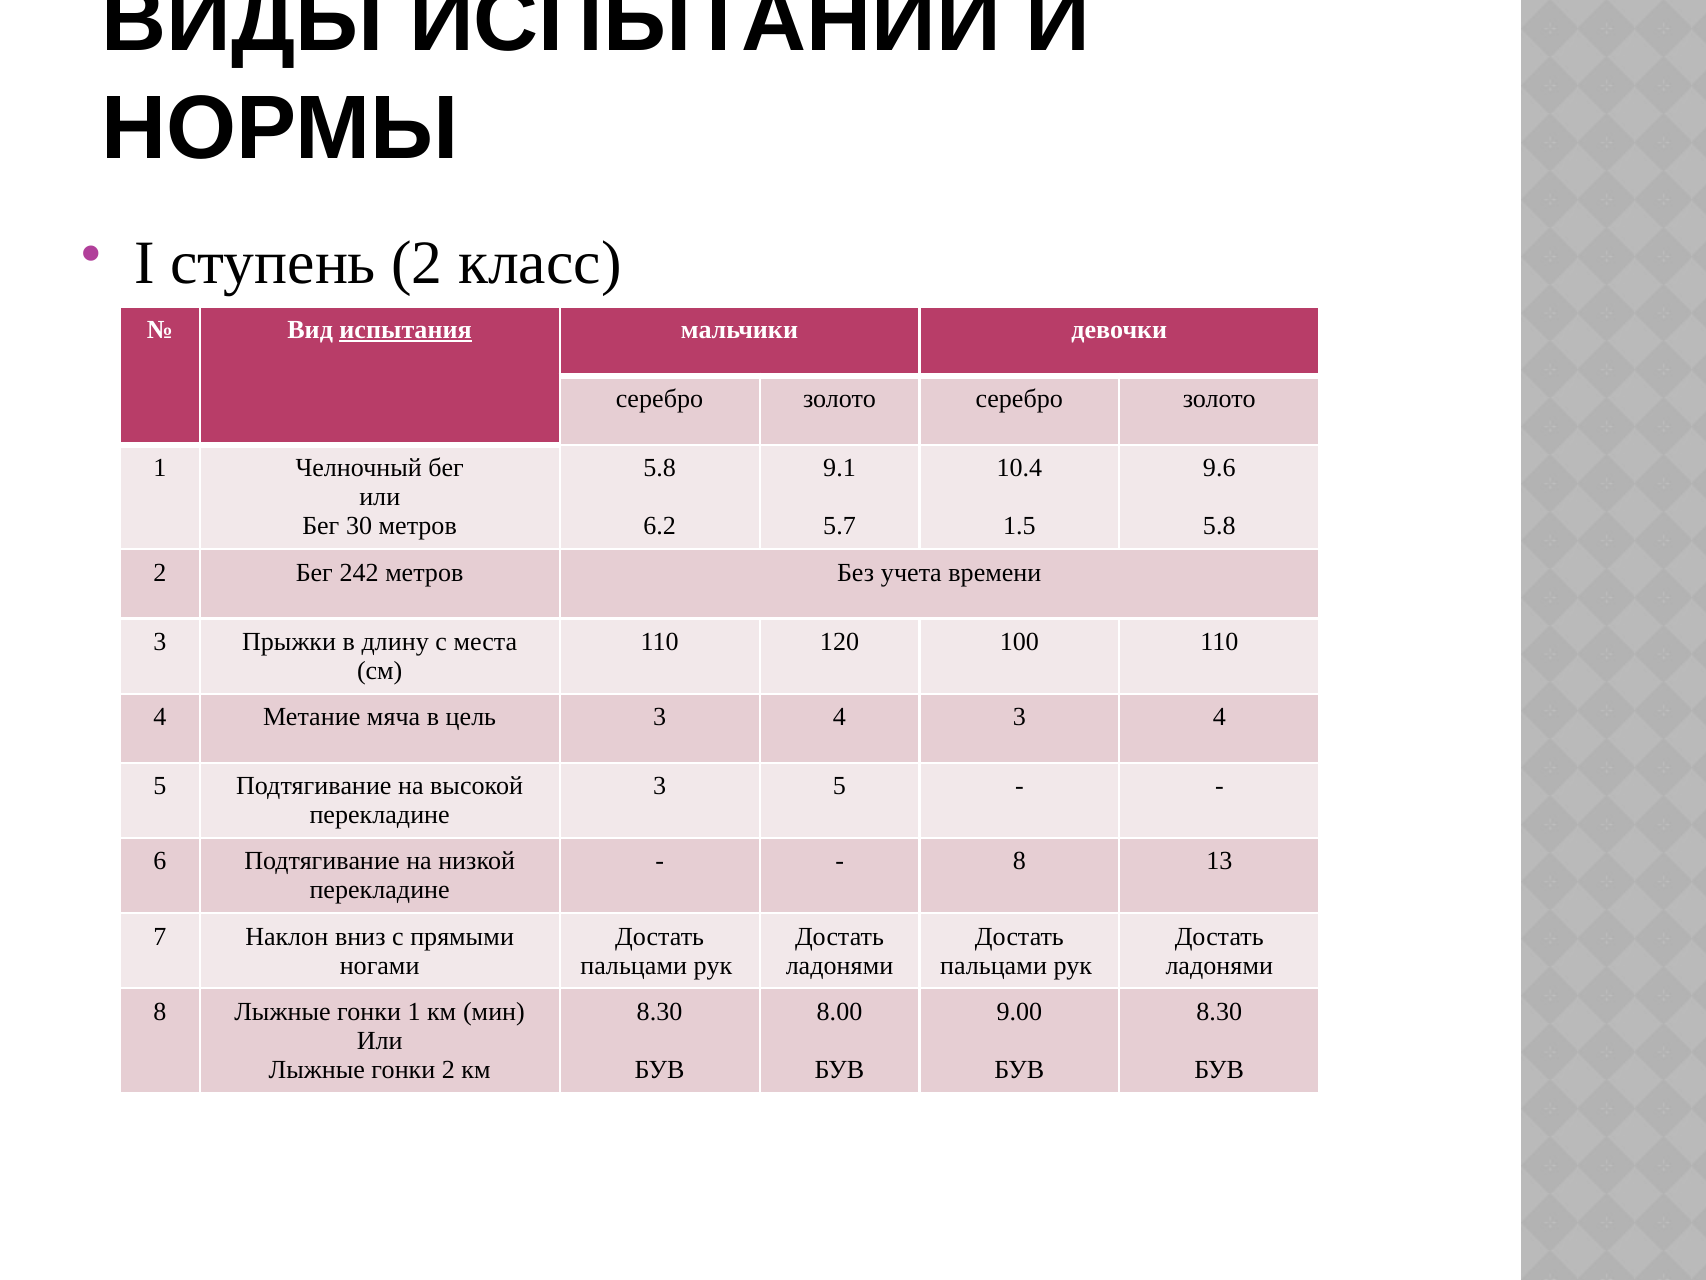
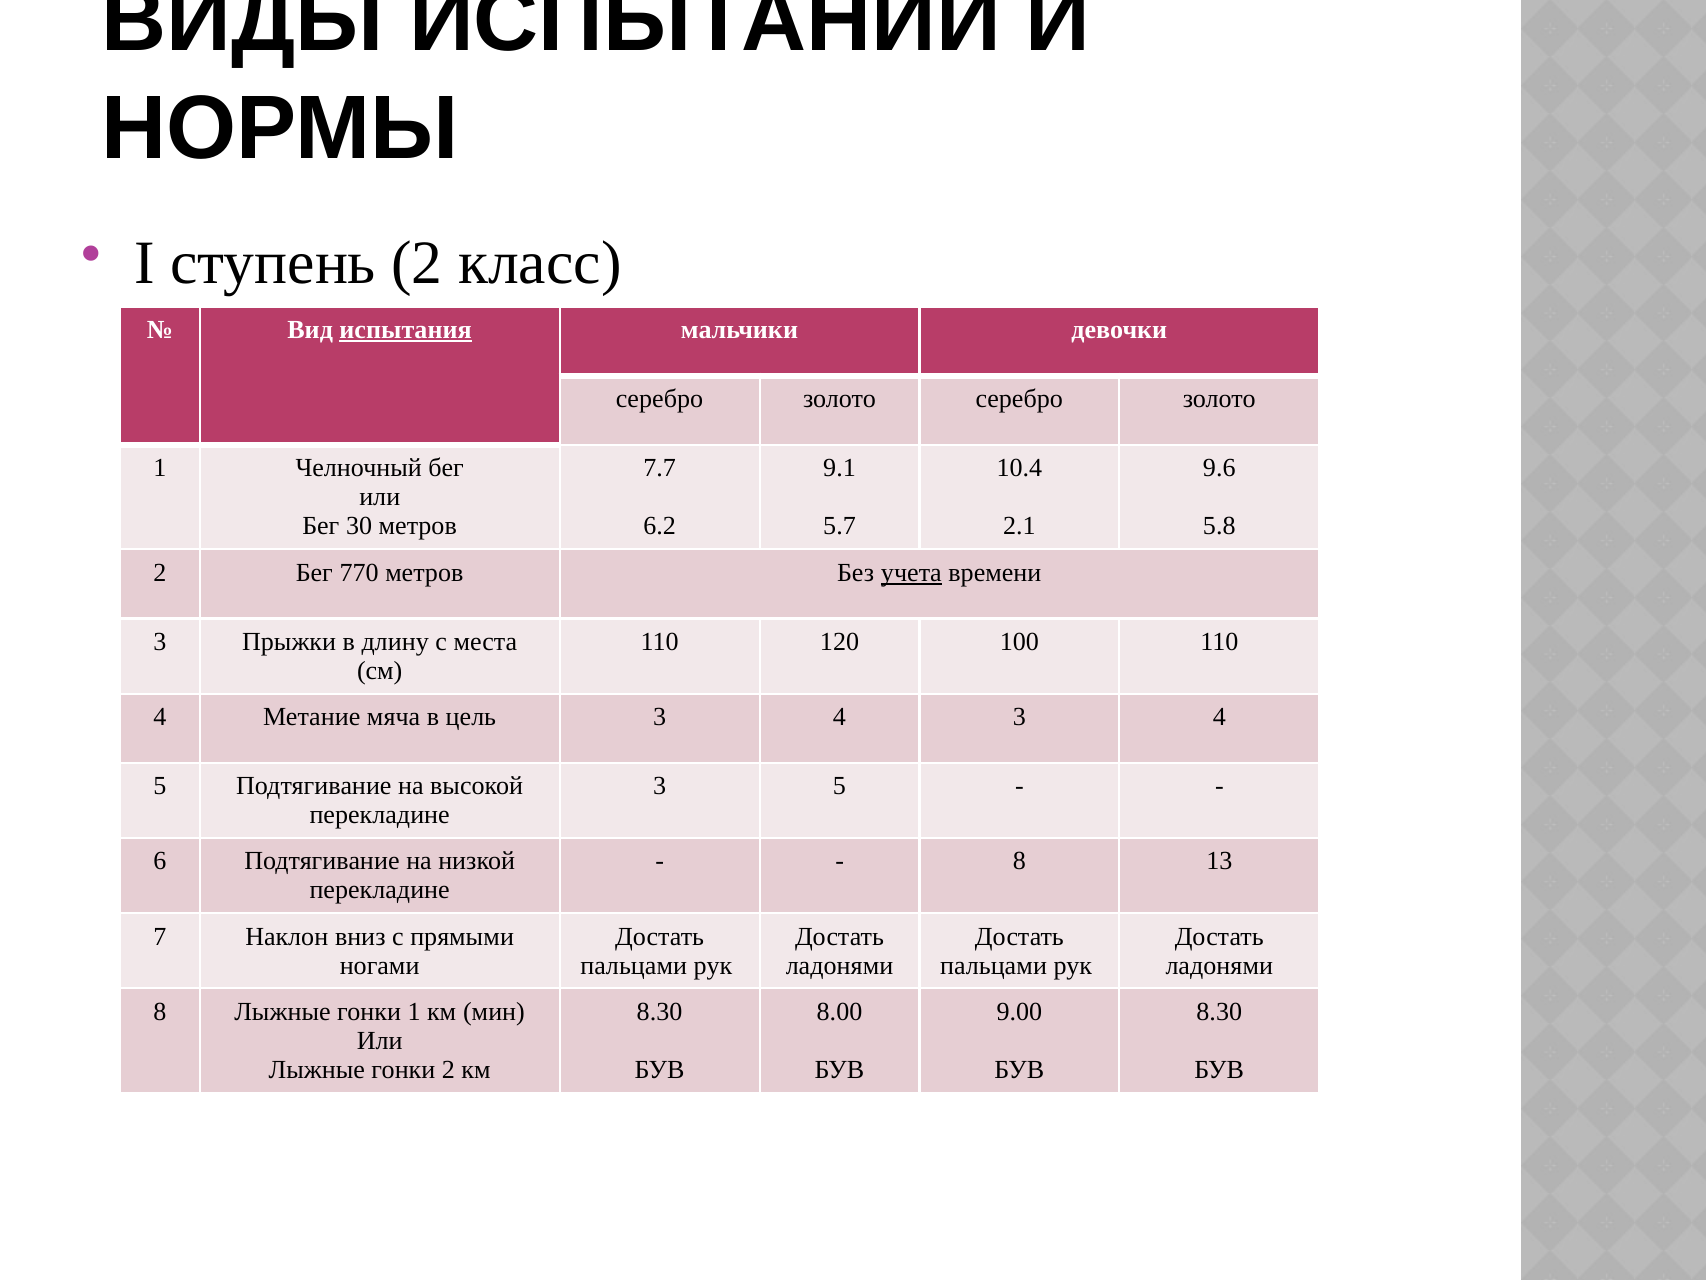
5.8: 5.8 -> 7.7 (660, 468)
1.5: 1.5 -> 2.1 (1019, 526)
242: 242 -> 770 (359, 572)
учета underline: none -> present (911, 572)
